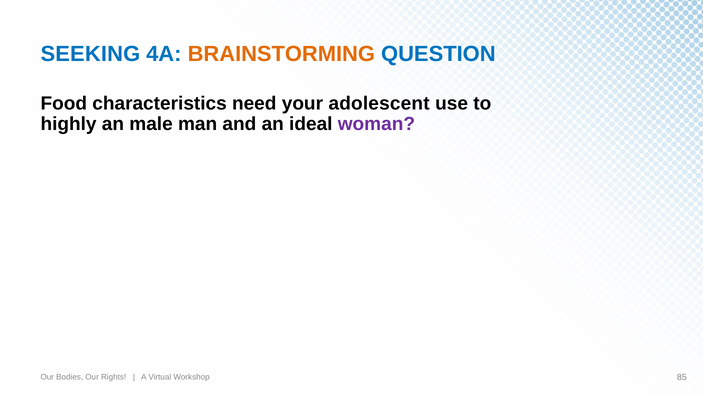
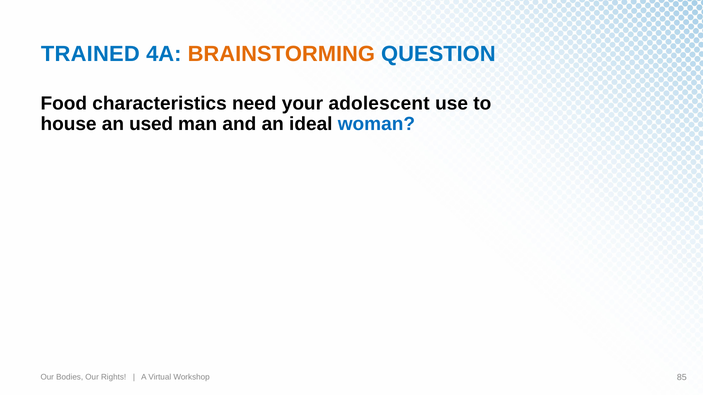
SEEKING: SEEKING -> TRAINED (90, 54)
highly: highly -> house (69, 124)
male: male -> used (151, 124)
woman colour: purple -> blue (376, 124)
